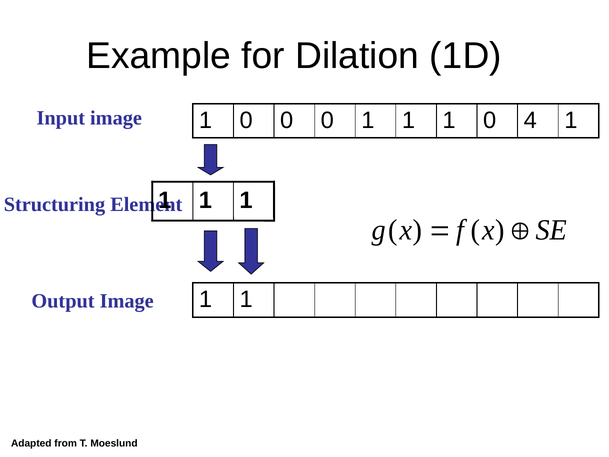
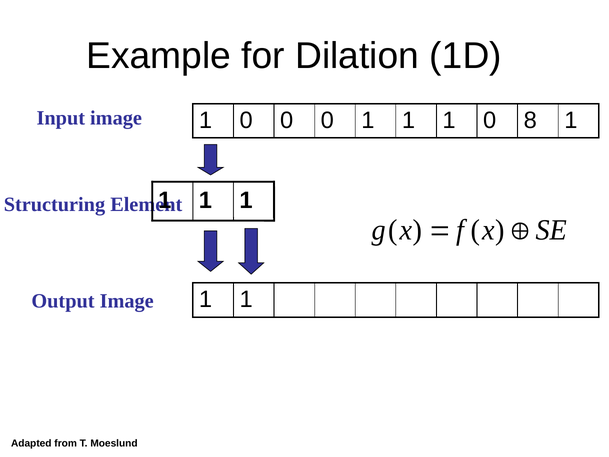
4: 4 -> 8 (530, 120)
